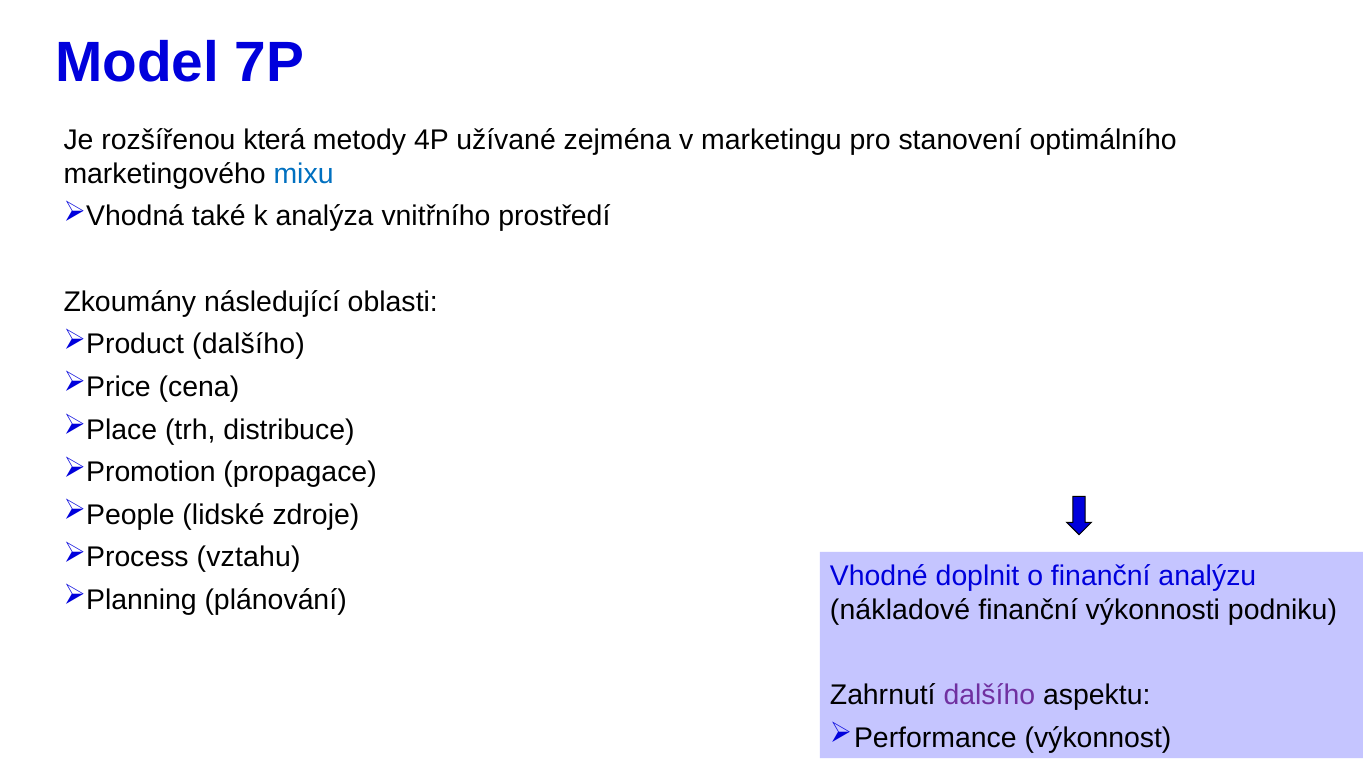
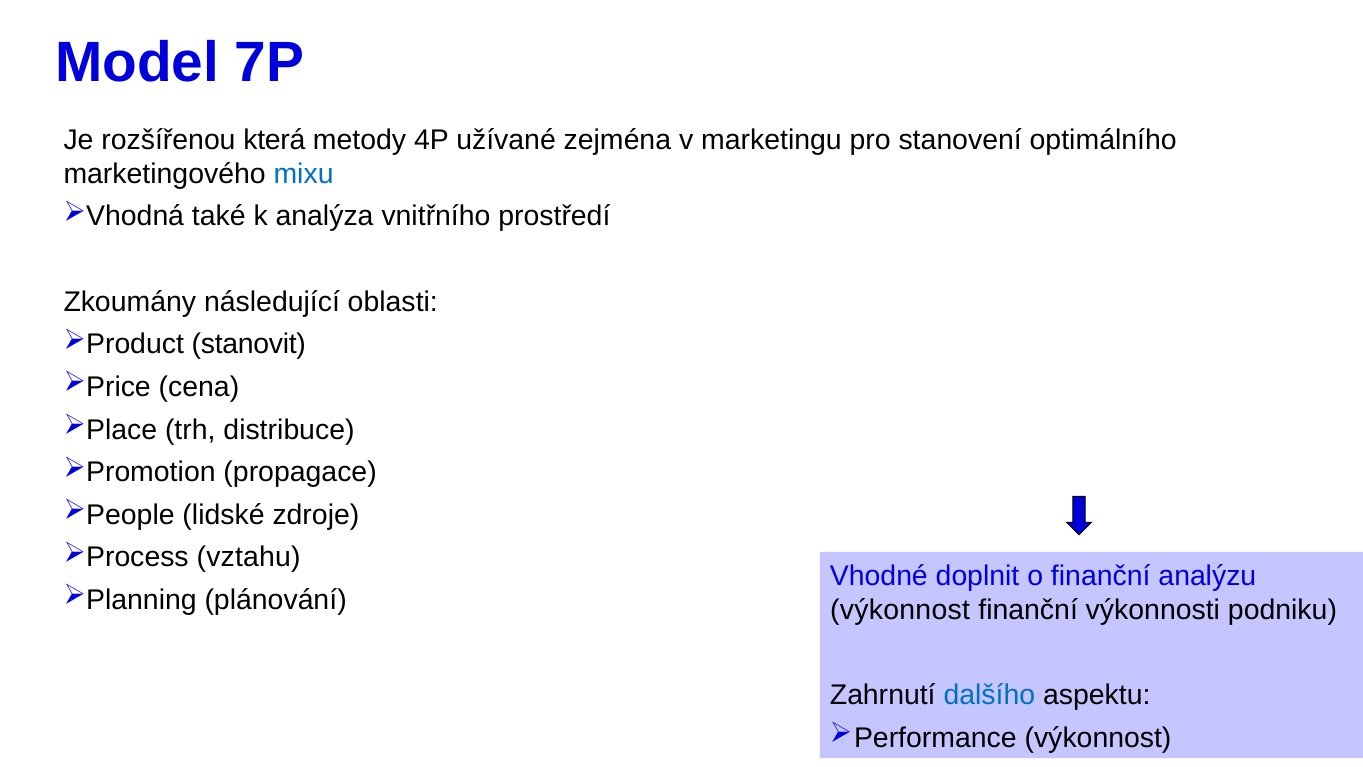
dalšího: dalšího -> stanovit (249, 344)
nákladové: nákladové -> výkonnost (900, 610)
dalšího colour: purple -> blue (989, 695)
